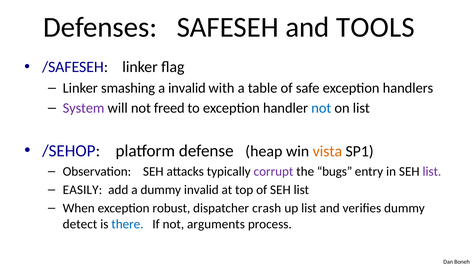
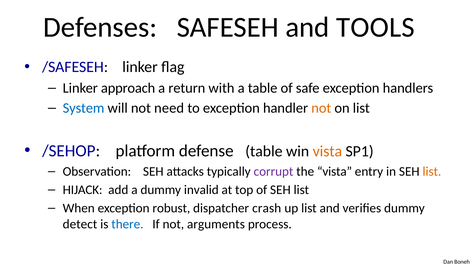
smashing: smashing -> approach (128, 88)
a invalid: invalid -> return (187, 88)
System colour: purple -> blue (84, 108)
freed: freed -> need (169, 108)
not colour: blue -> orange (321, 108)
defense heap: heap -> table (264, 151)
the bugs: bugs -> vista (335, 171)
list colour: purple -> orange (432, 171)
EASILY: EASILY -> HIJACK (83, 190)
